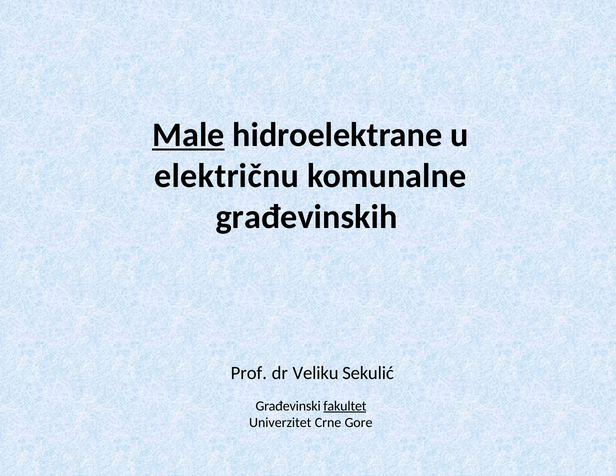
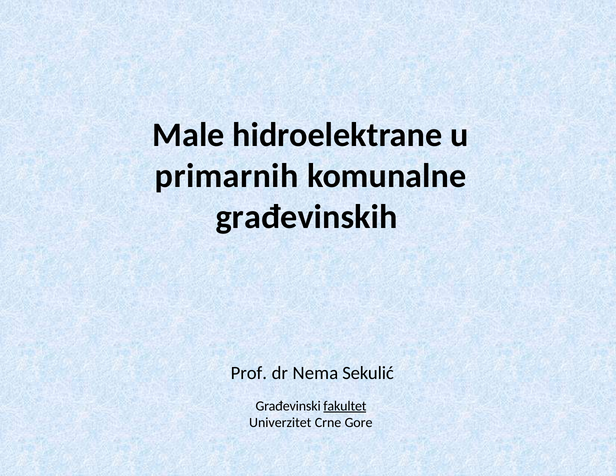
Male underline: present -> none (188, 135)
električnu: električnu -> primarnih (227, 176)
Veliku: Veliku -> Nema (315, 373)
